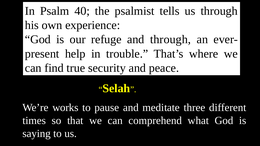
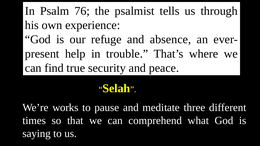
40: 40 -> 76 (82, 11)
and through: through -> absence (170, 40)
